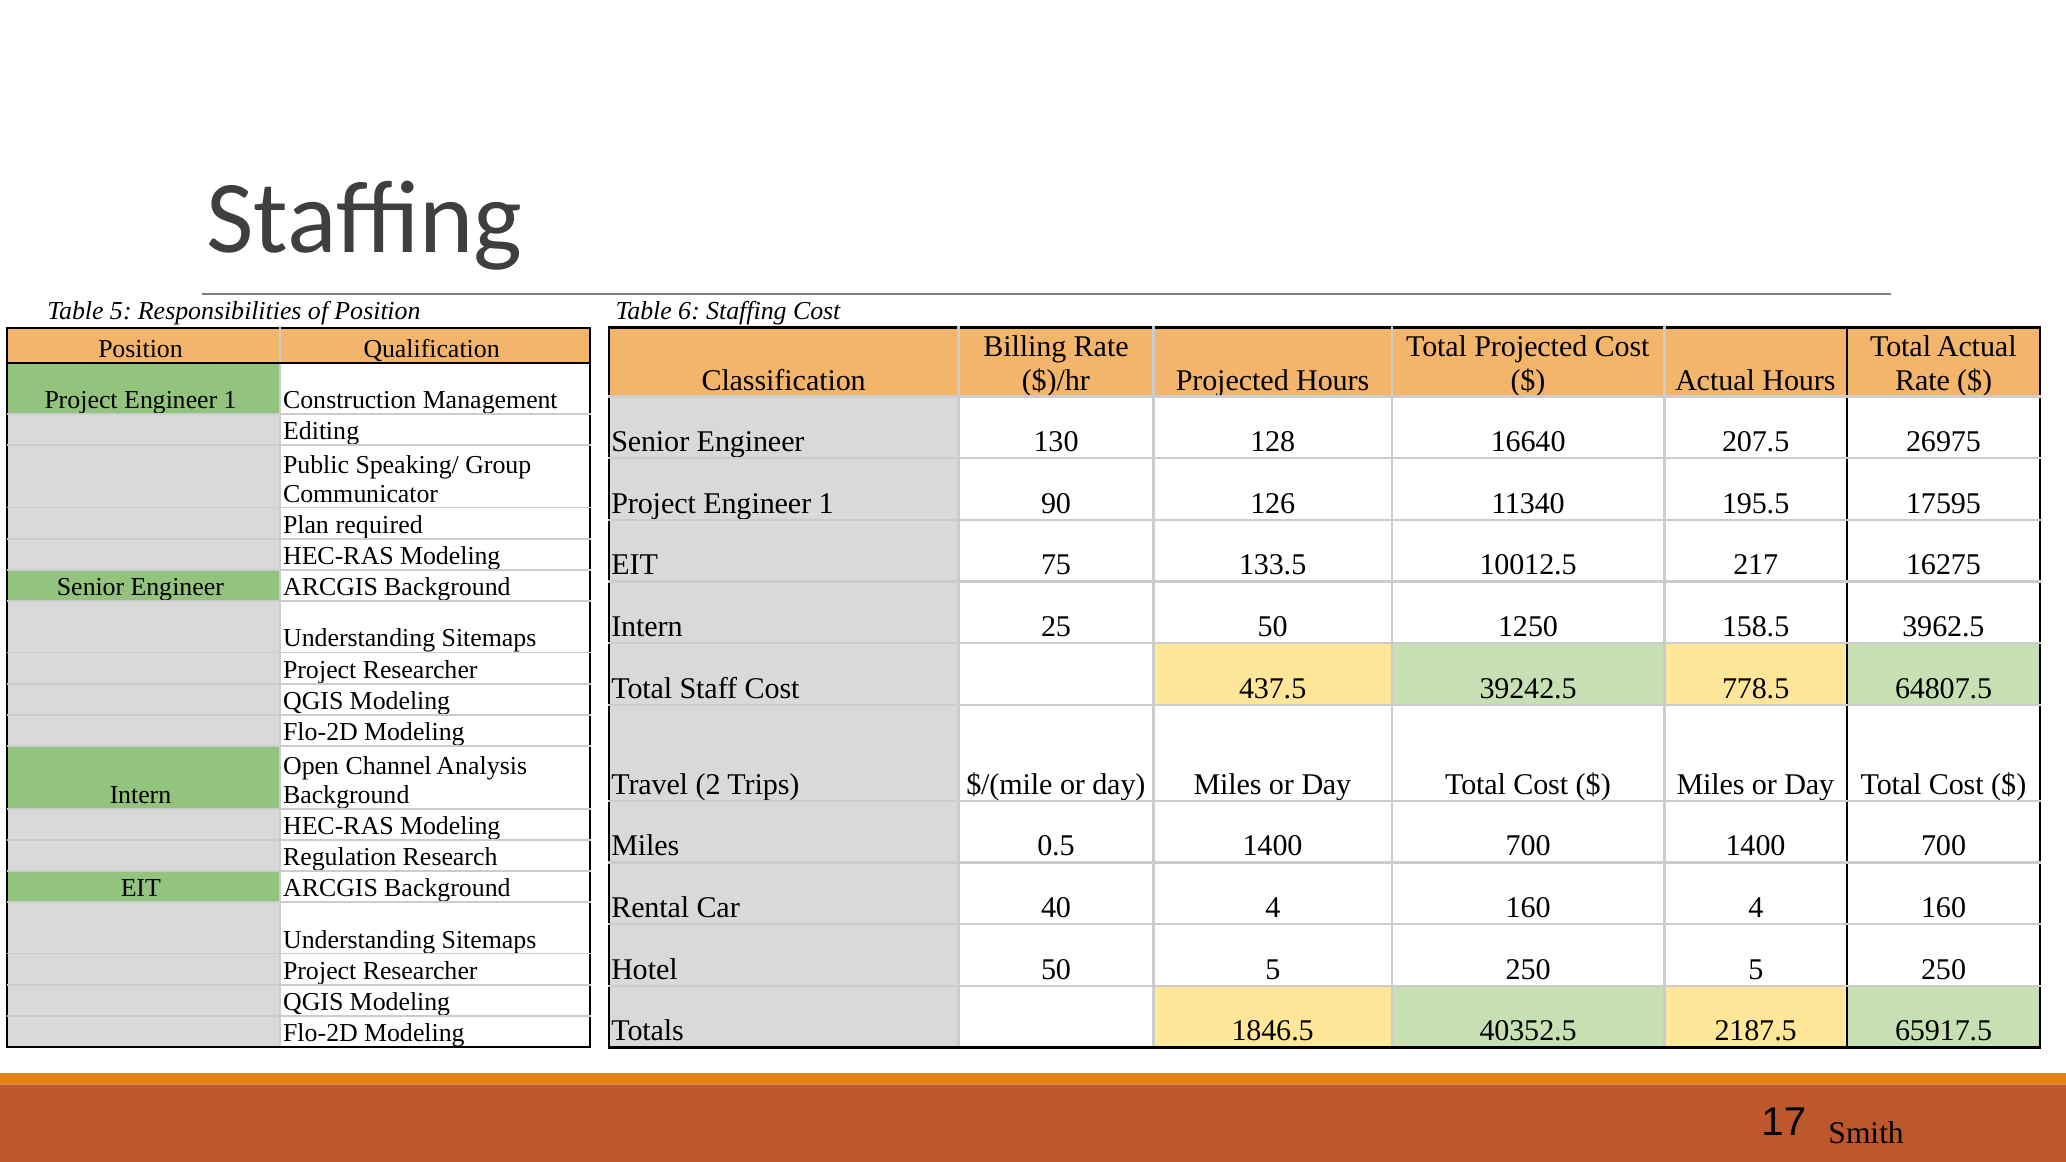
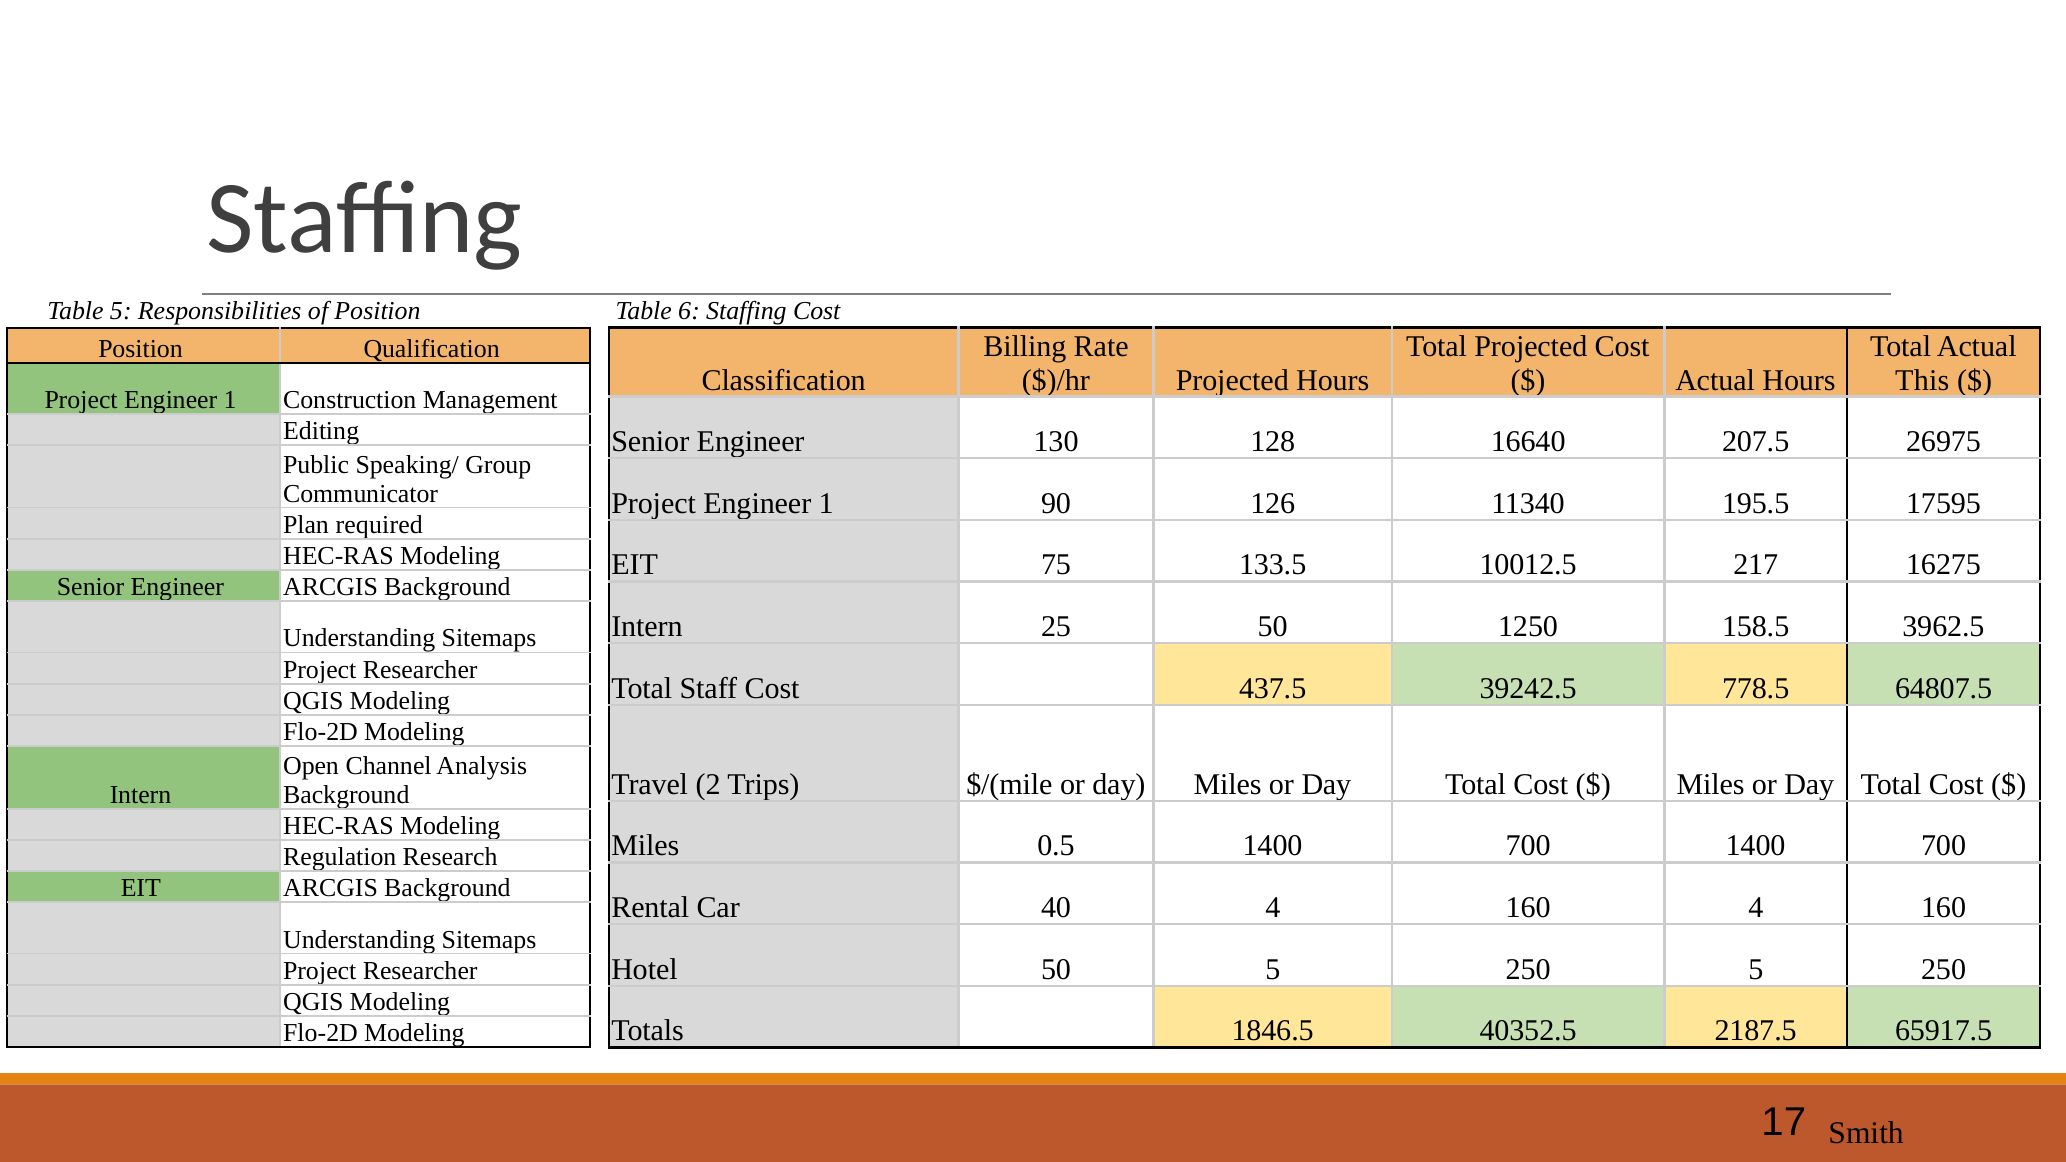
Rate: Rate -> This (1922, 380)
